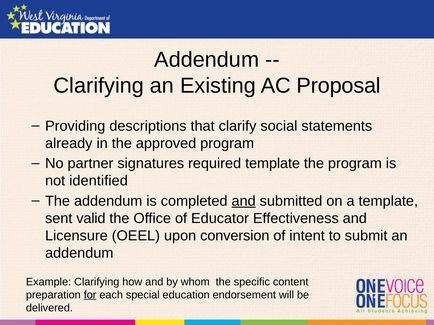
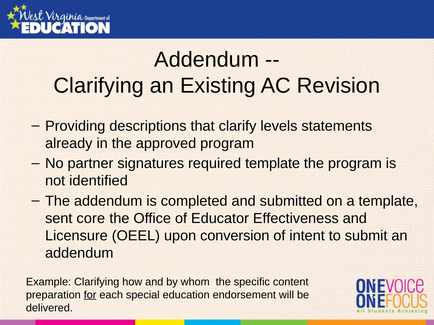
Proposal: Proposal -> Revision (339, 86)
social: social -> levels (279, 126)
and underline: present -> none (244, 201)
valid: valid -> core (91, 219)
